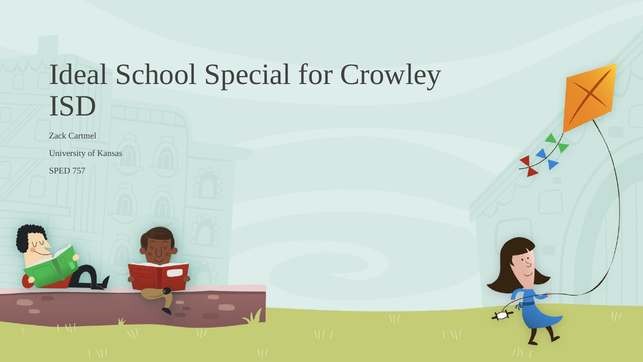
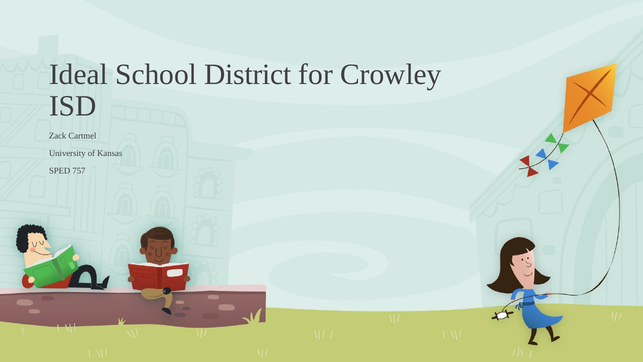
Special: Special -> District (248, 74)
